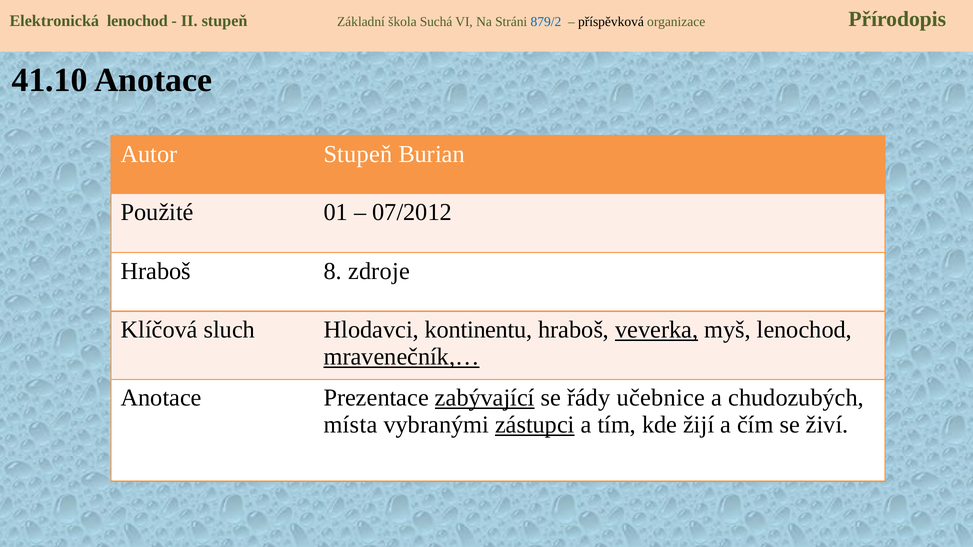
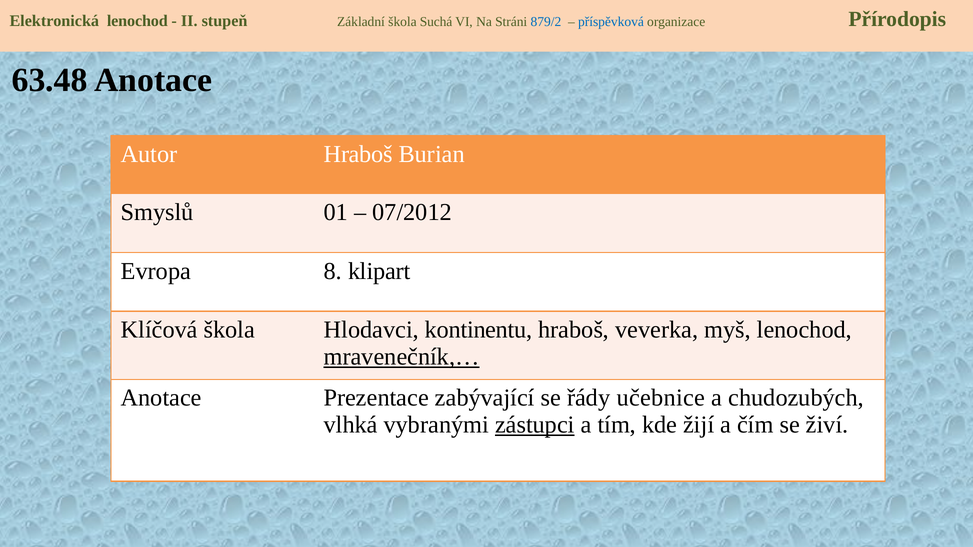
příspěvková colour: black -> blue (611, 22)
41.10: 41.10 -> 63.48 (50, 80)
Autor Stupeň: Stupeň -> Hraboš (358, 154)
Použité: Použité -> Smyslů (157, 212)
Hraboš: Hraboš -> Evropa (156, 271)
zdroje: zdroje -> klipart (379, 271)
Klíčová sluch: sluch -> škola (229, 330)
veverka underline: present -> none (657, 330)
zabývající underline: present -> none (485, 398)
místa: místa -> vlhká (351, 425)
